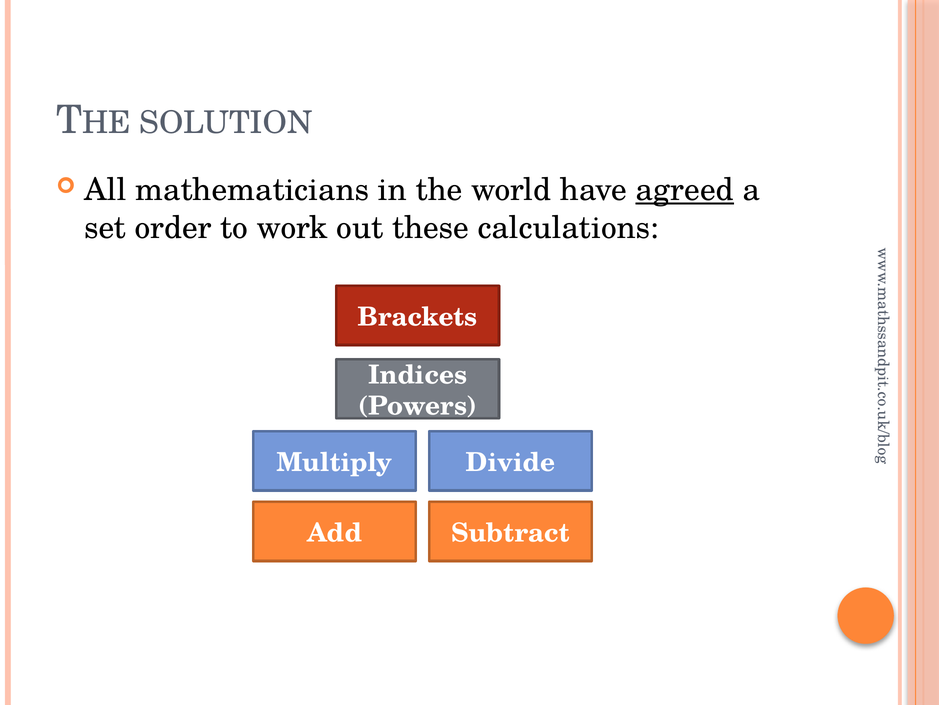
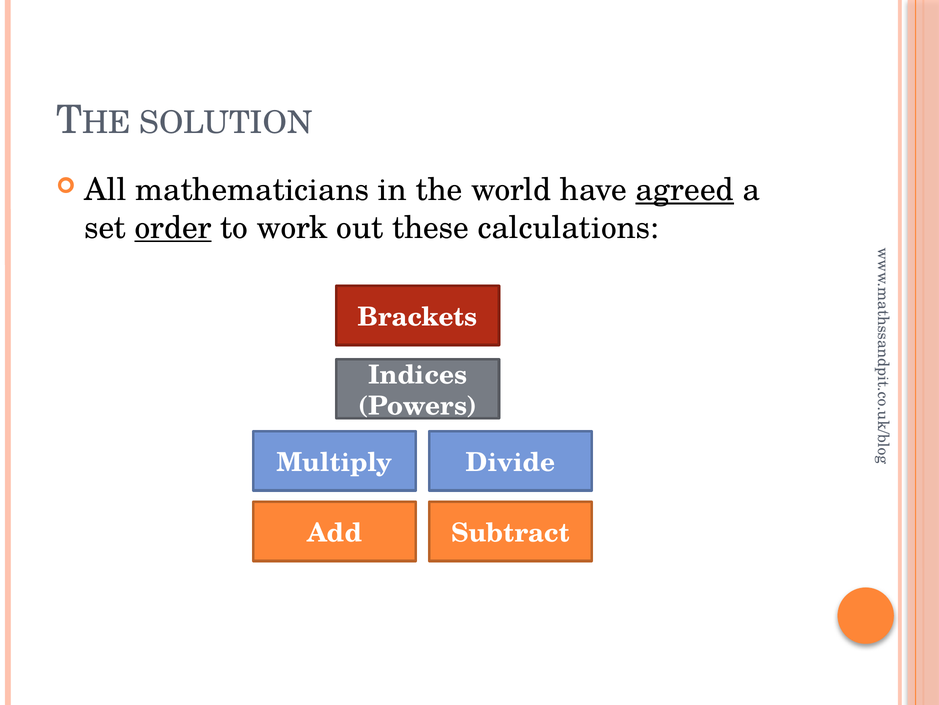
order underline: none -> present (173, 227)
